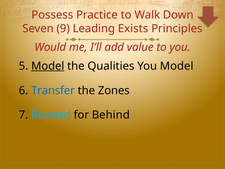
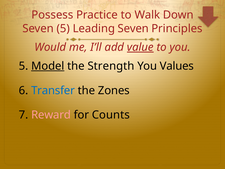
Seven 9: 9 -> 5 (63, 28)
Leading Exists: Exists -> Seven (133, 28)
value underline: none -> present (140, 47)
Qualities: Qualities -> Strength (111, 66)
You Model: Model -> Values (177, 66)
Reward colour: light blue -> pink (51, 115)
Behind: Behind -> Counts (111, 115)
